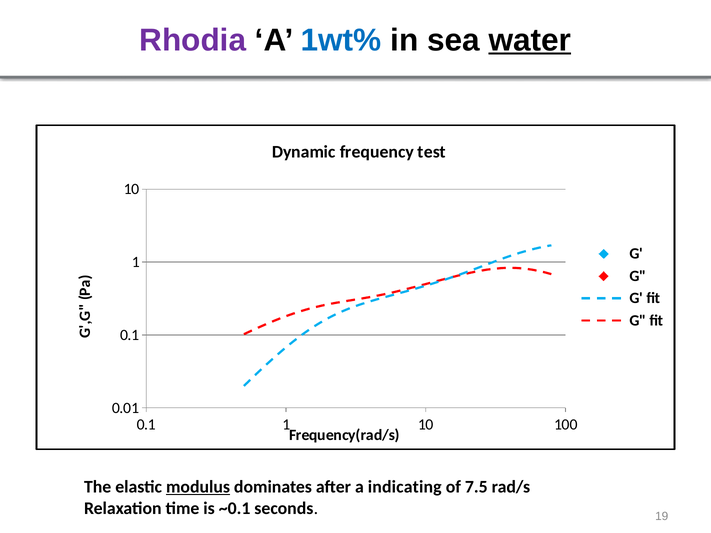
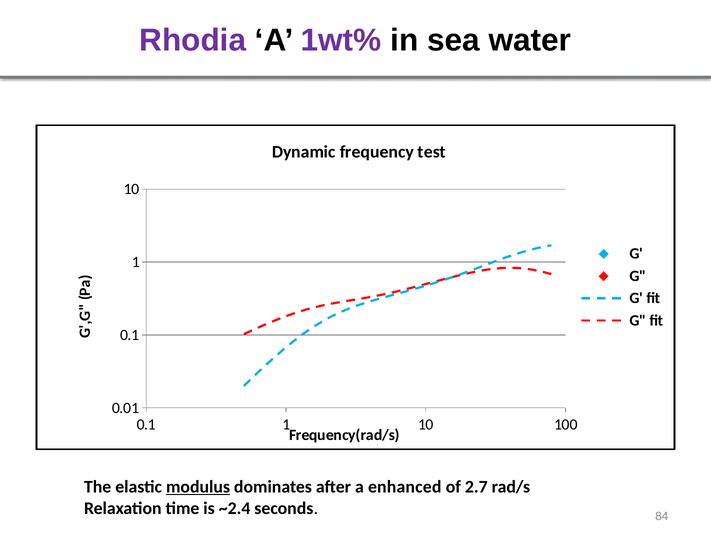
1wt% colour: blue -> purple (341, 40)
water underline: present -> none (530, 40)
indicating: indicating -> enhanced (405, 487)
7.5: 7.5 -> 2.7 (476, 487)
~0.1: ~0.1 -> ~2.4 (235, 508)
19: 19 -> 84 (662, 516)
